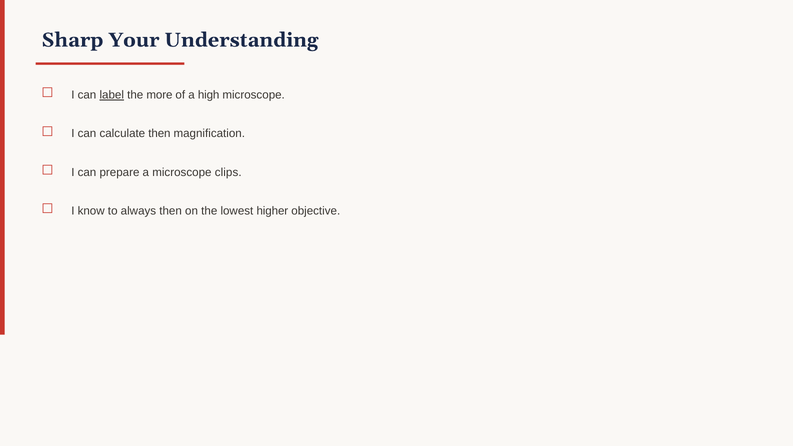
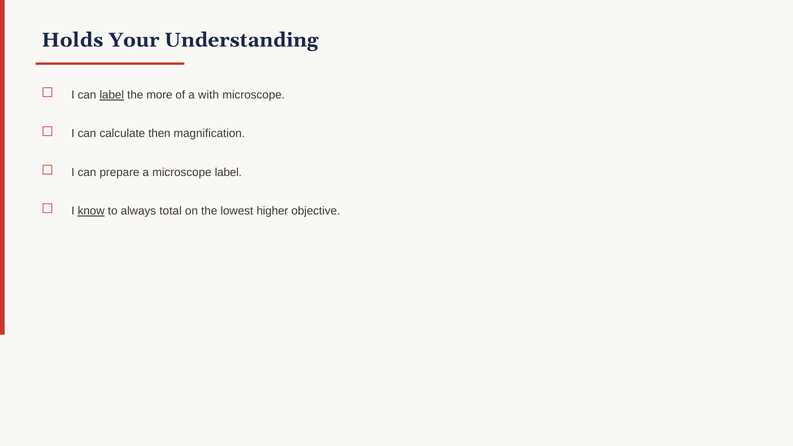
Sharp: Sharp -> Holds (72, 40)
high: high -> with (209, 95)
microscope clips: clips -> label (228, 172)
know underline: none -> present (91, 211)
always then: then -> total (171, 211)
